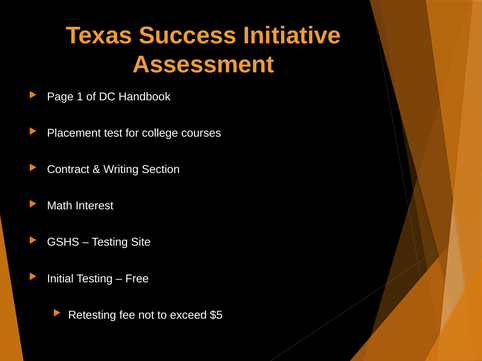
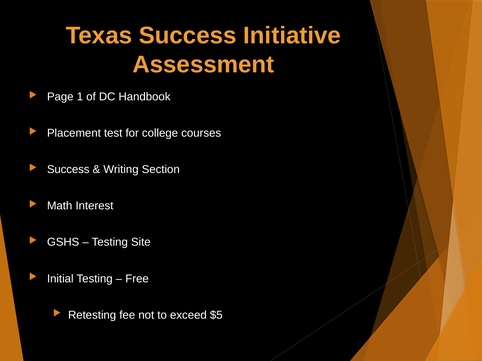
Contract: Contract -> Success (68, 170)
